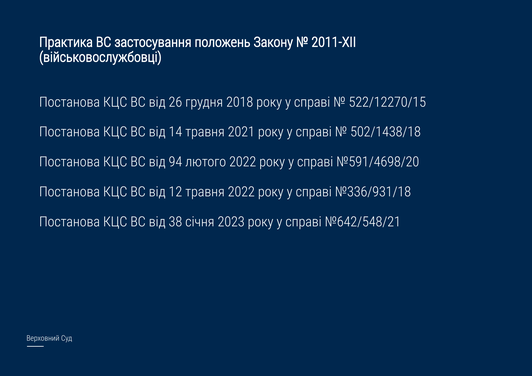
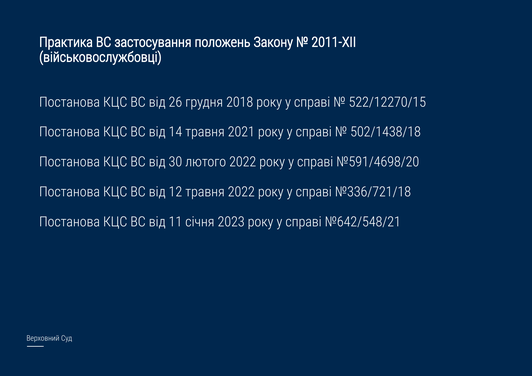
94: 94 -> 30 (175, 162)
№336/931/18: №336/931/18 -> №336/721/18 (373, 192)
38: 38 -> 11 (175, 222)
